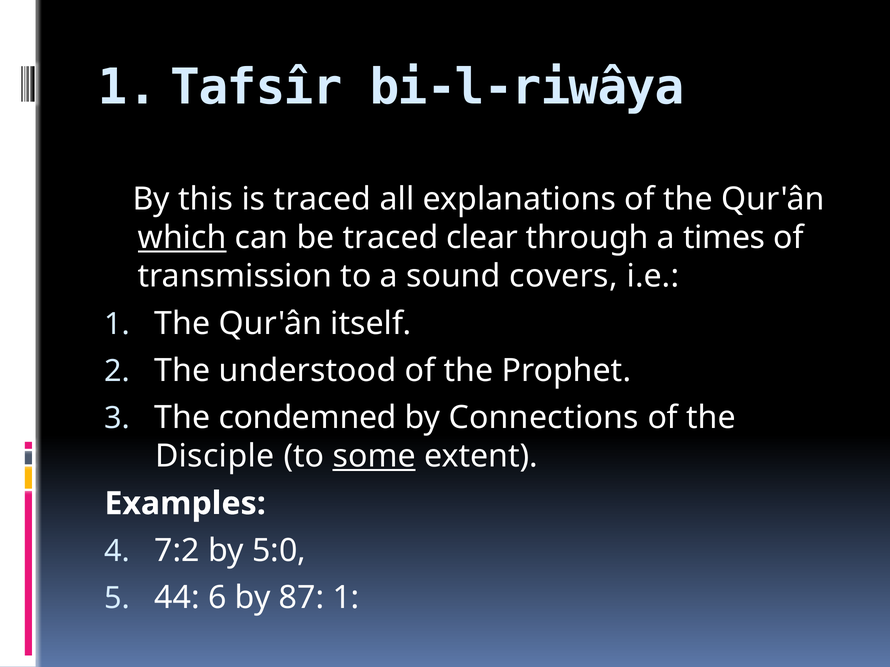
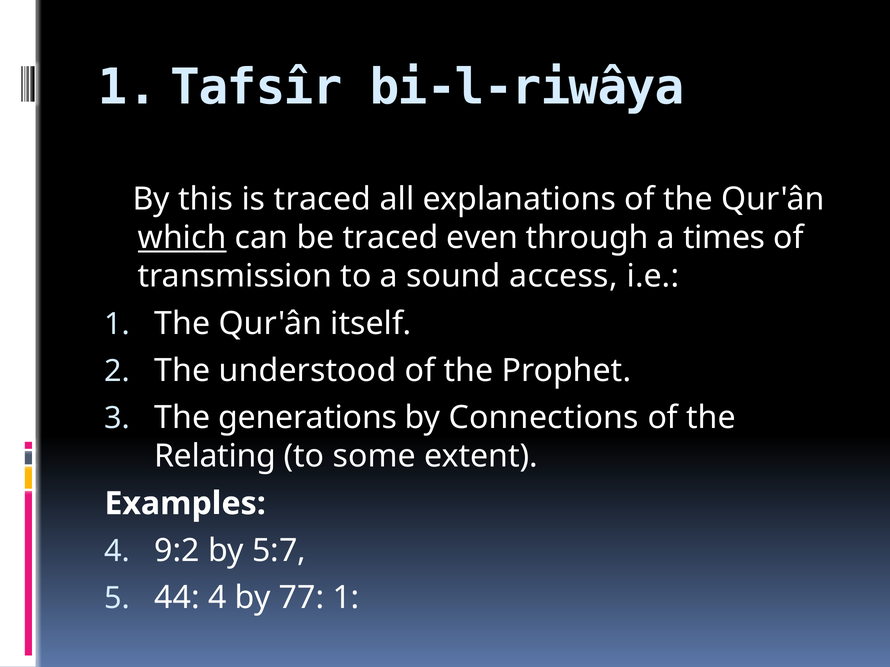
clear: clear -> even (482, 238)
covers: covers -> access (564, 277)
condemned: condemned -> generations (308, 418)
Disciple: Disciple -> Relating (215, 457)
some underline: present -> none (374, 457)
7:2: 7:2 -> 9:2 (177, 551)
5:0: 5:0 -> 5:7 (279, 551)
44 6: 6 -> 4 (217, 598)
87: 87 -> 77 (301, 598)
